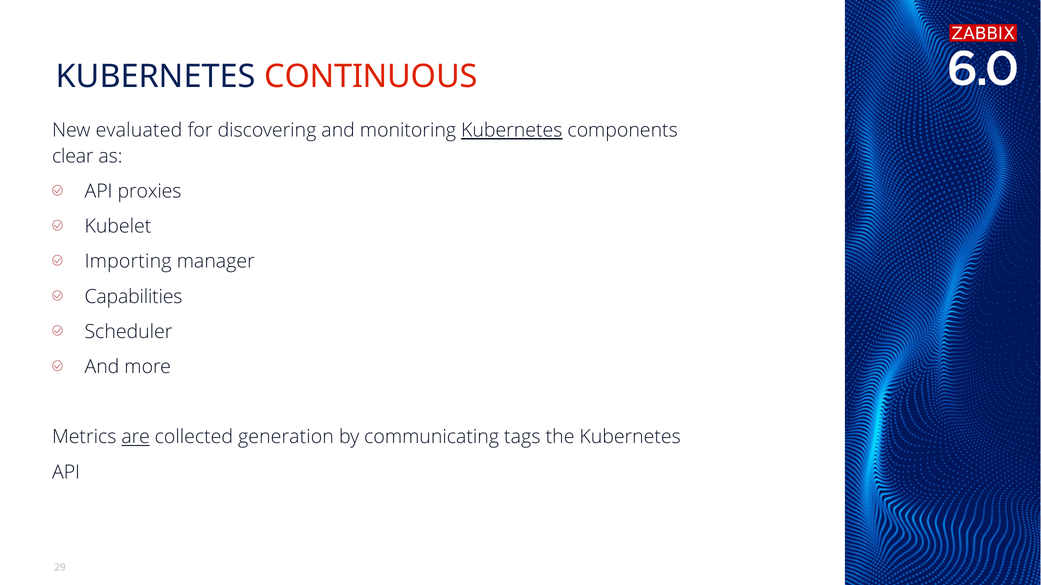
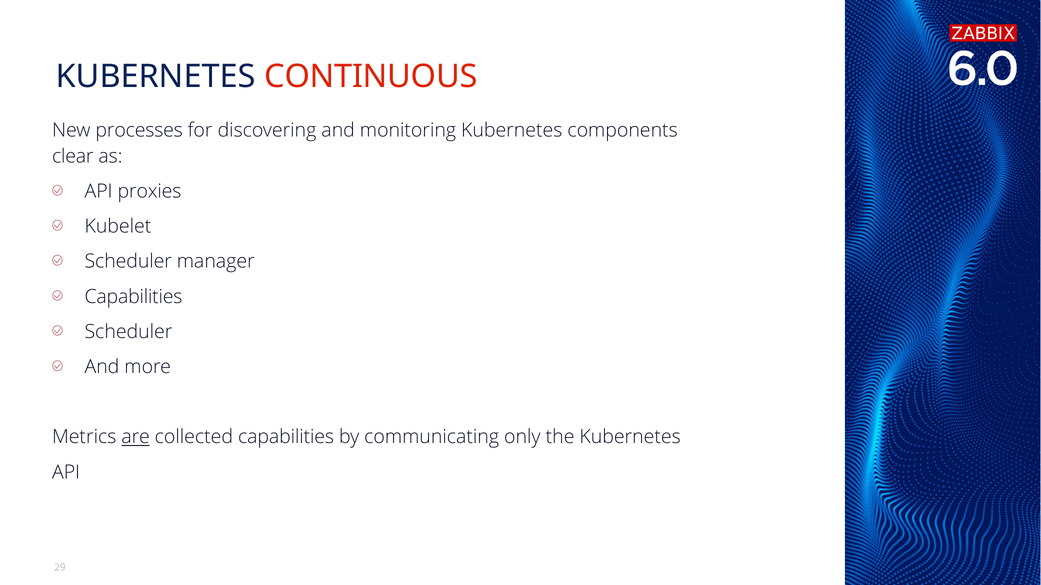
evaluated: evaluated -> processes (139, 131)
Kubernetes underline: present -> none (512, 131)
Importing: Importing -> Scheduler (128, 262)
collected generation: generation -> capabilities (286, 437)
tags: tags -> only (522, 437)
